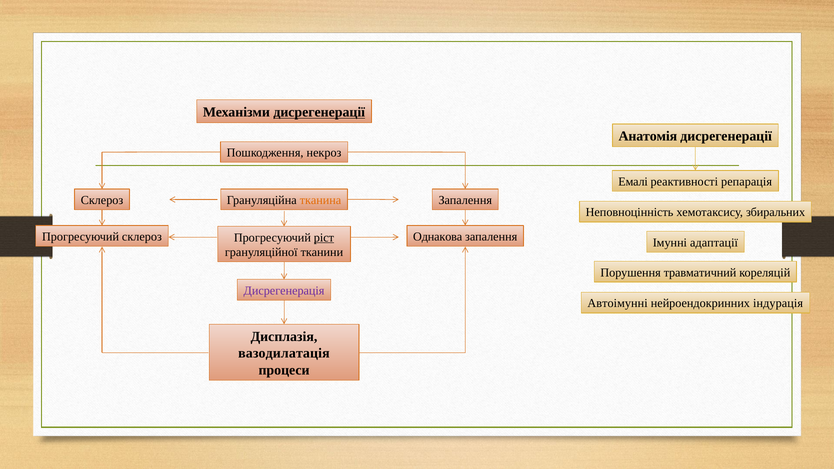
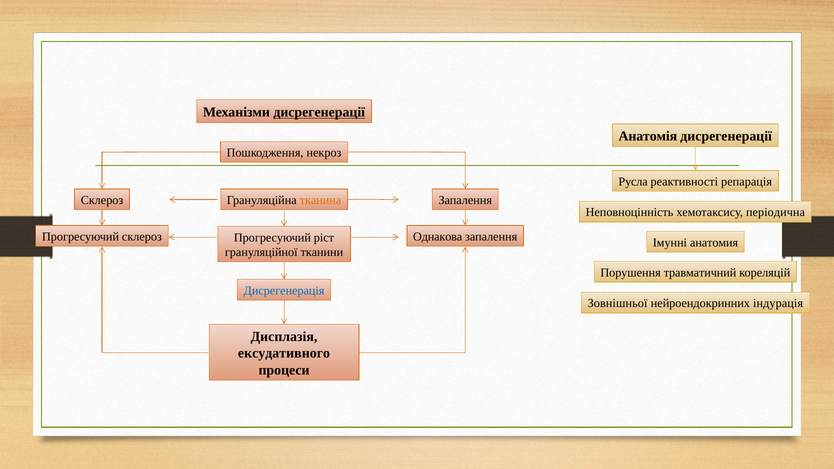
Емалі: Емалі -> Русла (633, 182)
збиральних: збиральних -> періодична (775, 212)
ріст underline: present -> none (324, 238)
адаптації: адаптації -> анатомия (714, 243)
Дисрегенерація colour: purple -> blue (284, 291)
Автоімунні: Автоімунні -> Зовнішньої (618, 304)
вазодилатація: вазодилатація -> ексудативного (284, 353)
